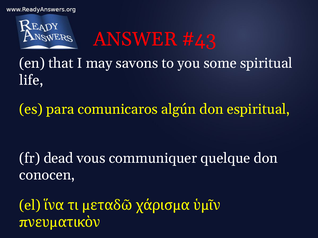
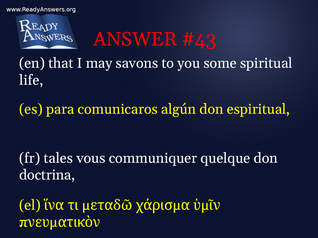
dead: dead -> tales (58, 158)
conocen: conocen -> doctrina (47, 175)
